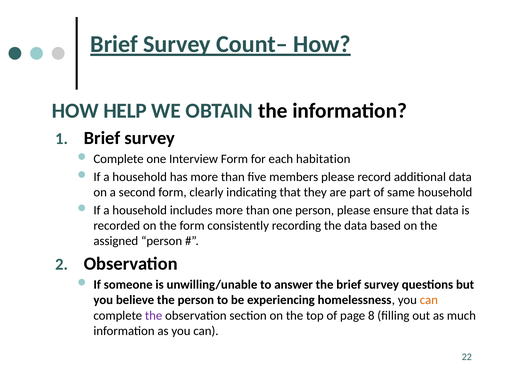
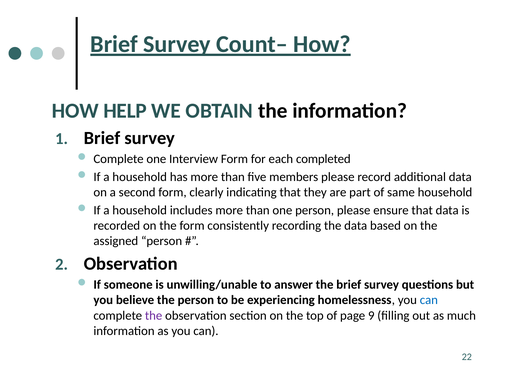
habitation: habitation -> completed (323, 159)
can colour: orange -> blue (429, 300)
8: 8 -> 9 (371, 315)
